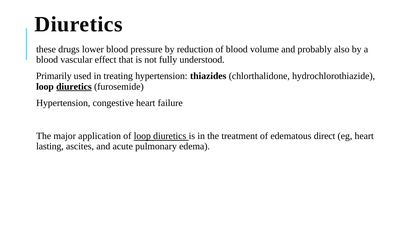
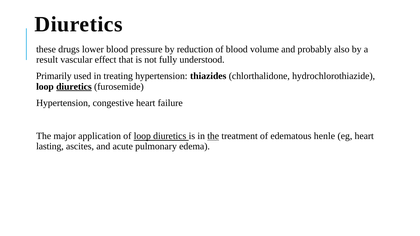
blood: blood -> result (47, 60)
the underline: none -> present (213, 136)
direct: direct -> henle (324, 136)
